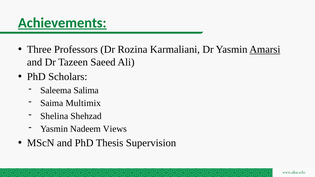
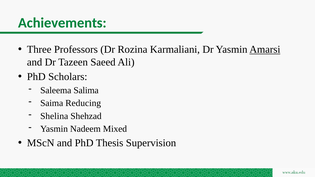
Achievements underline: present -> none (62, 23)
Multimix: Multimix -> Reducing (83, 103)
Views: Views -> Mixed (115, 129)
